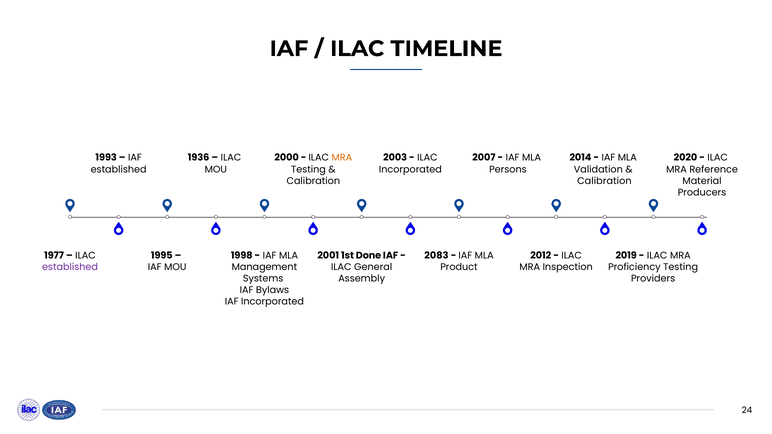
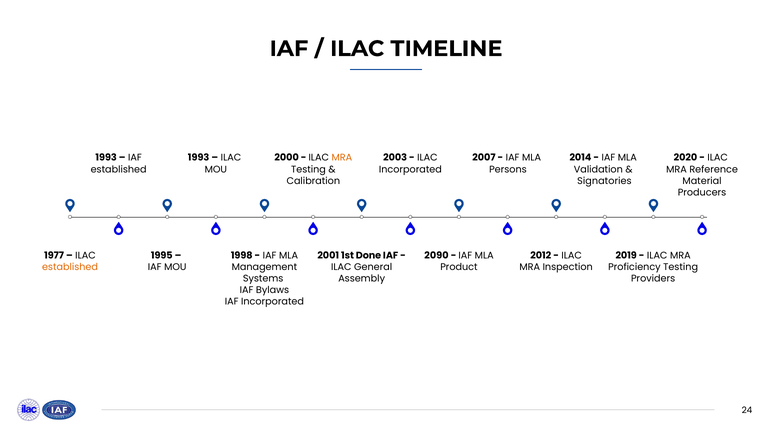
1936: 1936 -> 1993 (199, 158)
Calibration: Calibration -> Signatories (604, 181)
2083: 2083 -> 2090 (436, 255)
established colour: purple -> orange (70, 267)
